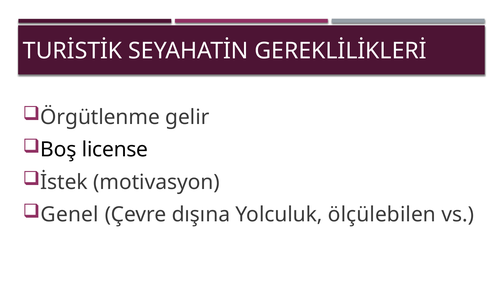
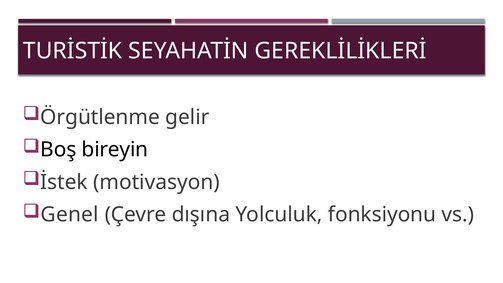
license: license -> bireyin (115, 150)
ölçülebilen: ölçülebilen -> fonksiyonu (382, 215)
